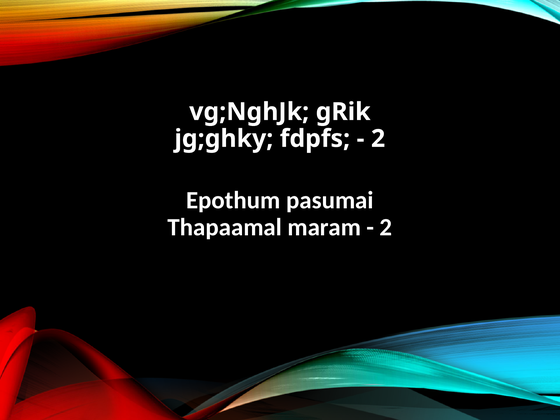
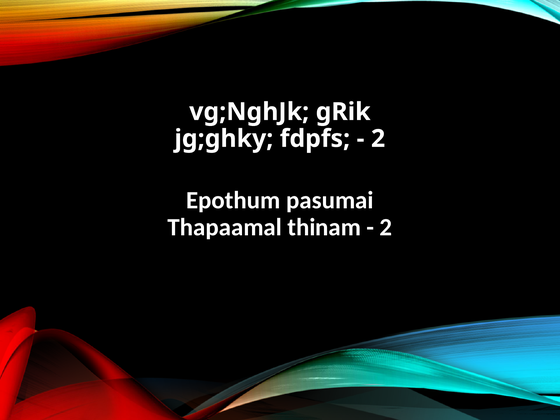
maram: maram -> thinam (324, 227)
